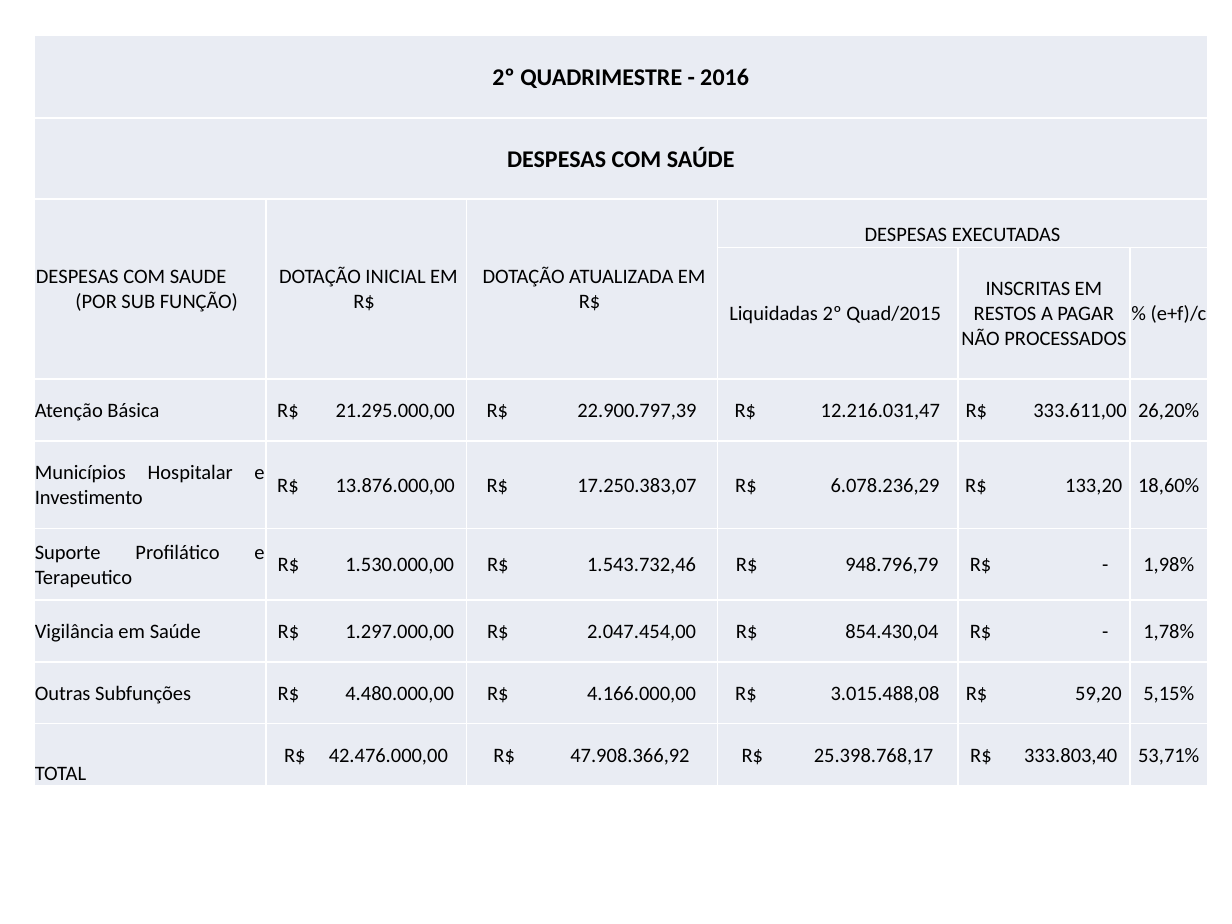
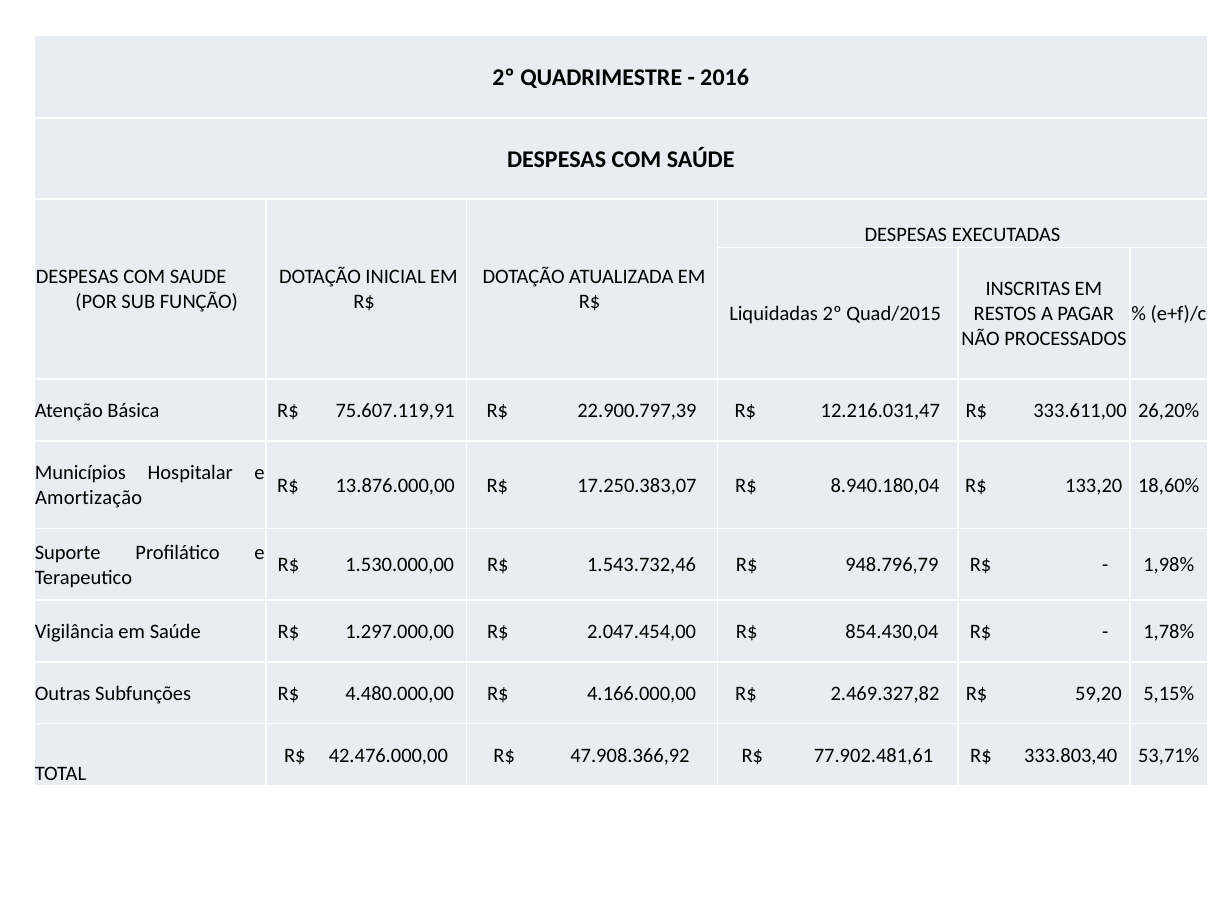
21.295.000,00: 21.295.000,00 -> 75.607.119,91 (395, 411)
6.078.236,29: 6.078.236,29 -> 8.940.180,04 (885, 485)
Investimento: Investimento -> Amortização (89, 498)
3.015.488,08: 3.015.488,08 -> 2.469.327,82 (885, 693)
25.398.768,17: 25.398.768,17 -> 77.902.481,61 (873, 755)
